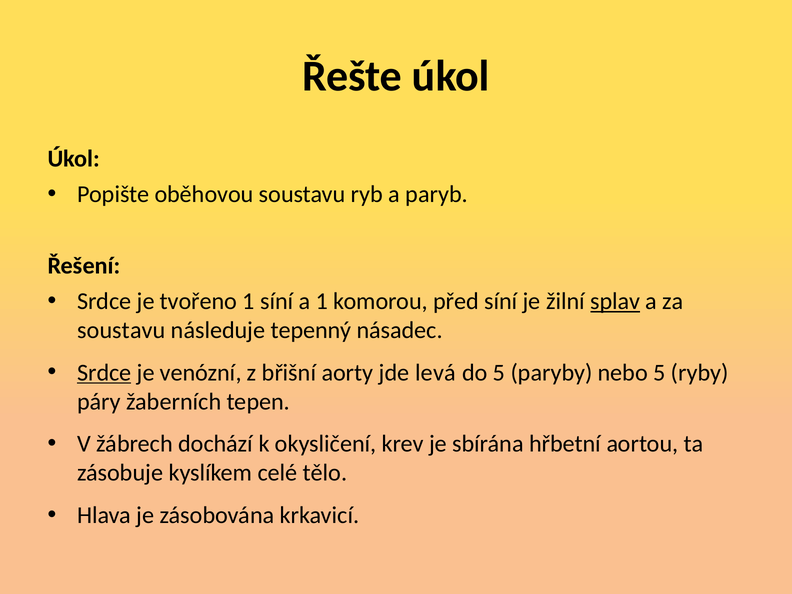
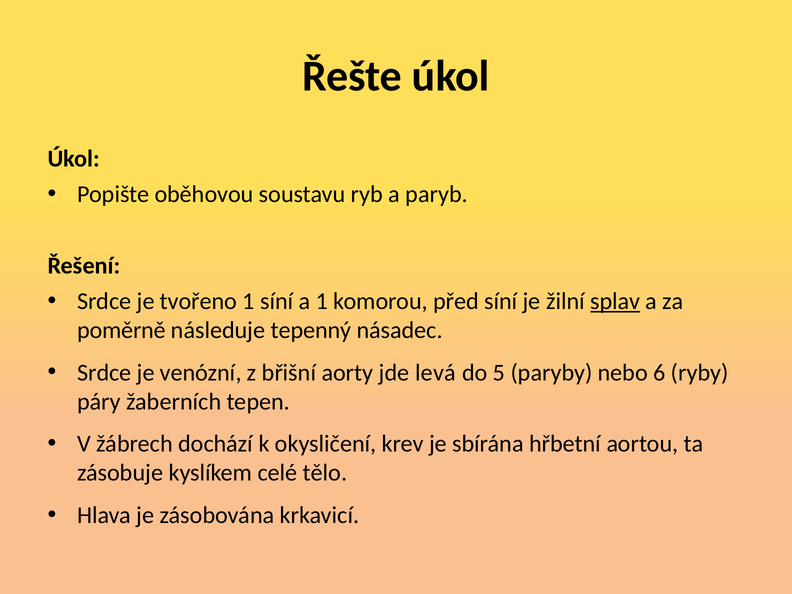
soustavu: soustavu -> poměrně (121, 330)
Srdce underline: present -> none (104, 373)
nebo 5: 5 -> 6 (659, 373)
